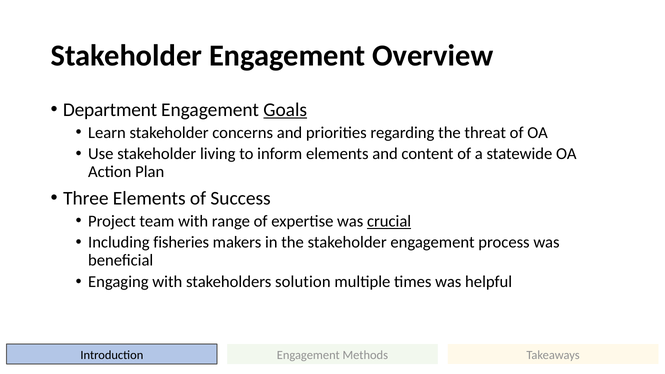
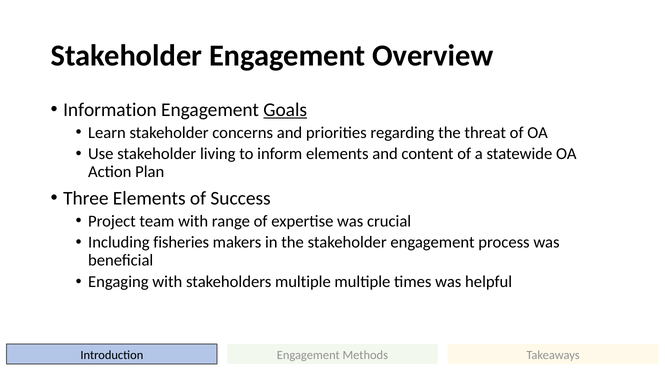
Department: Department -> Information (110, 110)
crucial underline: present -> none (389, 221)
stakeholders solution: solution -> multiple (303, 282)
